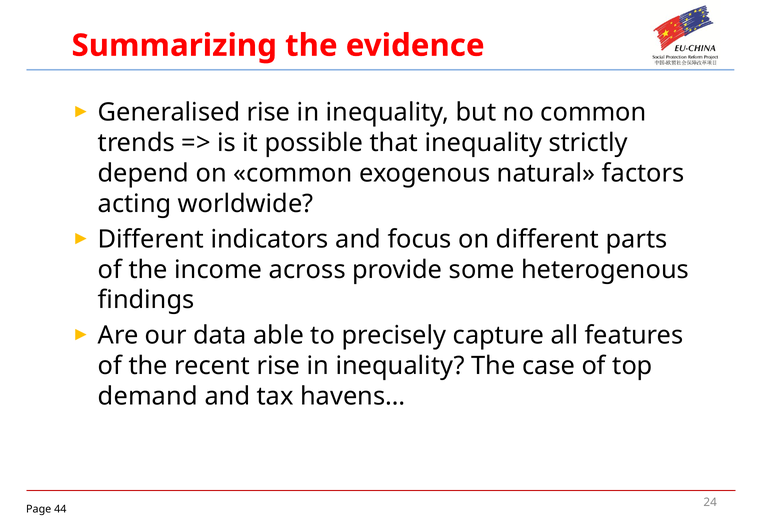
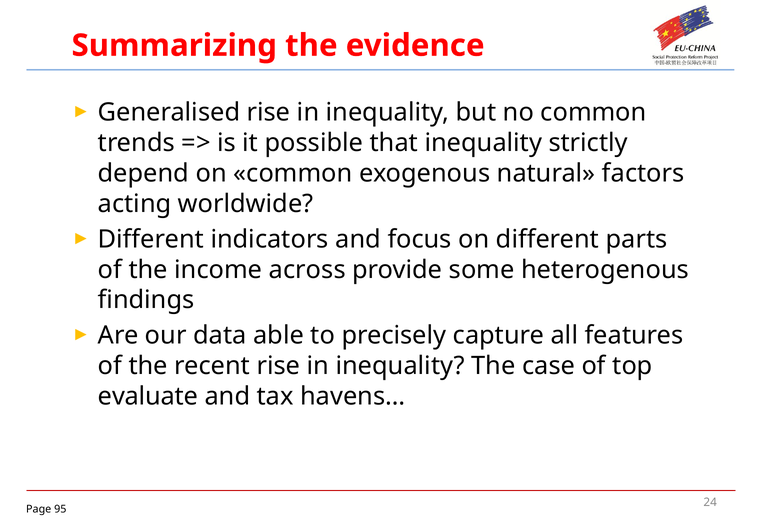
demand: demand -> evaluate (148, 397)
44: 44 -> 95 (60, 510)
